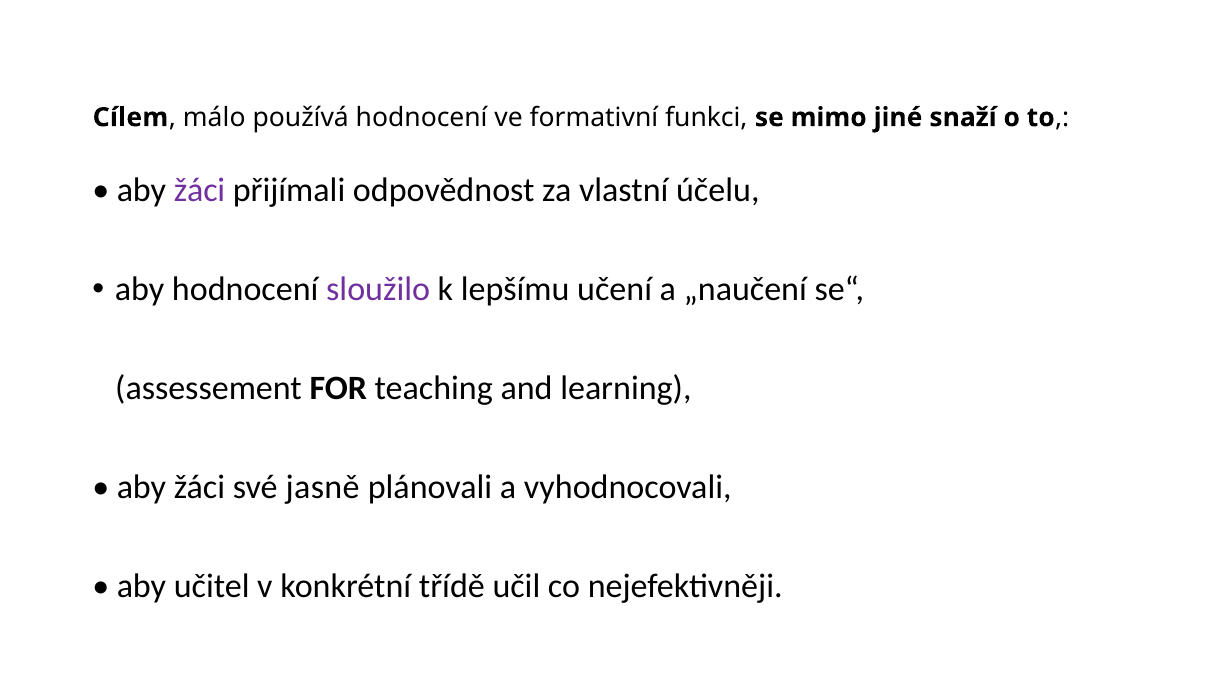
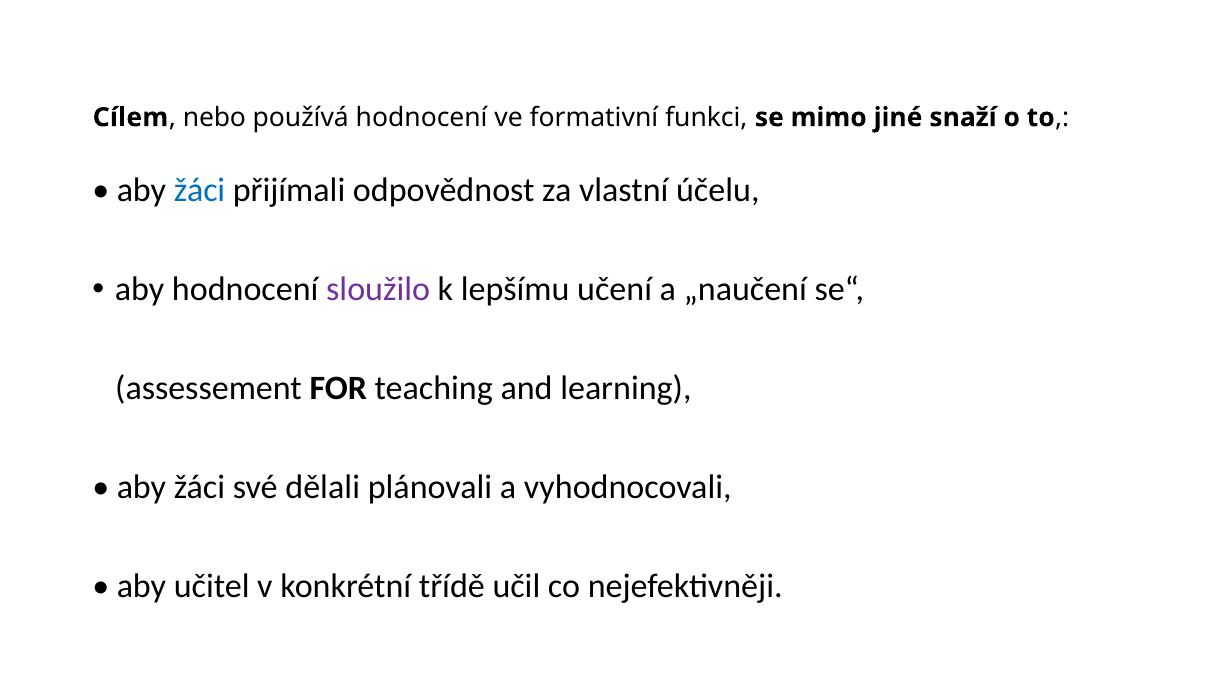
málo: málo -> nebo (214, 117)
žáci colour: purple -> blue (200, 191)
jasně: jasně -> dělali (323, 487)
